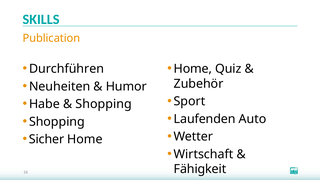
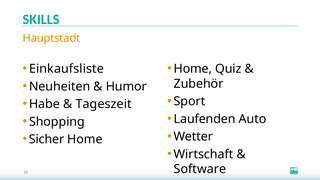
Publication: Publication -> Hauptstadt (51, 38)
Durchführen: Durchführen -> Einkaufsliste (66, 69)
Shopping: Shopping -> Tageszeit (104, 104)
Fähigkeit: Fähigkeit -> Software (200, 169)
